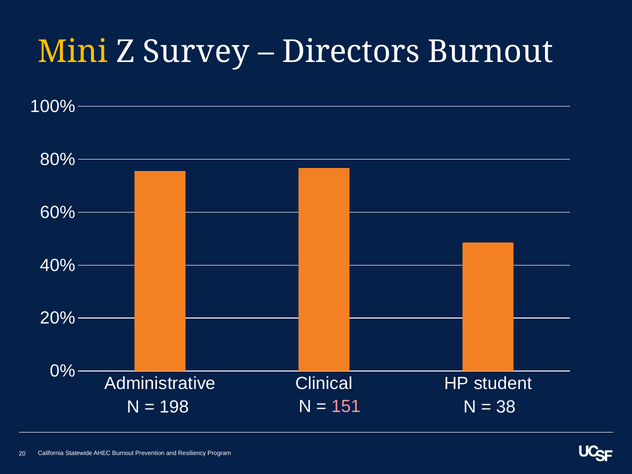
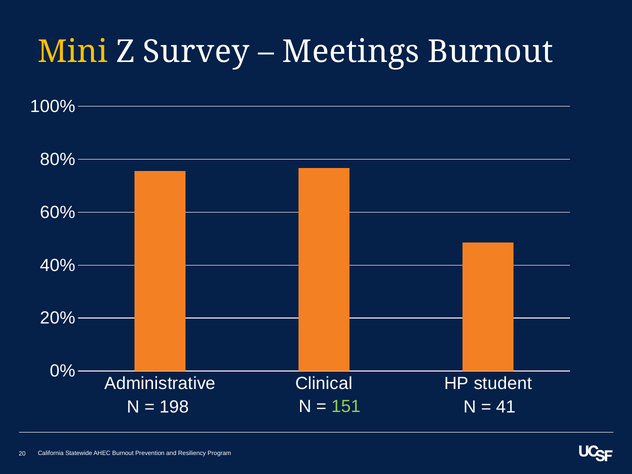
Directors: Directors -> Meetings (351, 52)
151 colour: pink -> light green (346, 406)
38: 38 -> 41 (506, 407)
